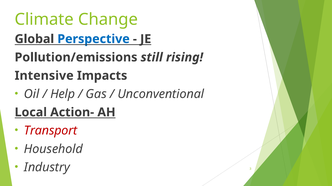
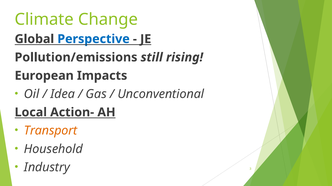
Intensive: Intensive -> European (44, 76)
Help: Help -> Idea (63, 94)
Transport colour: red -> orange (51, 131)
